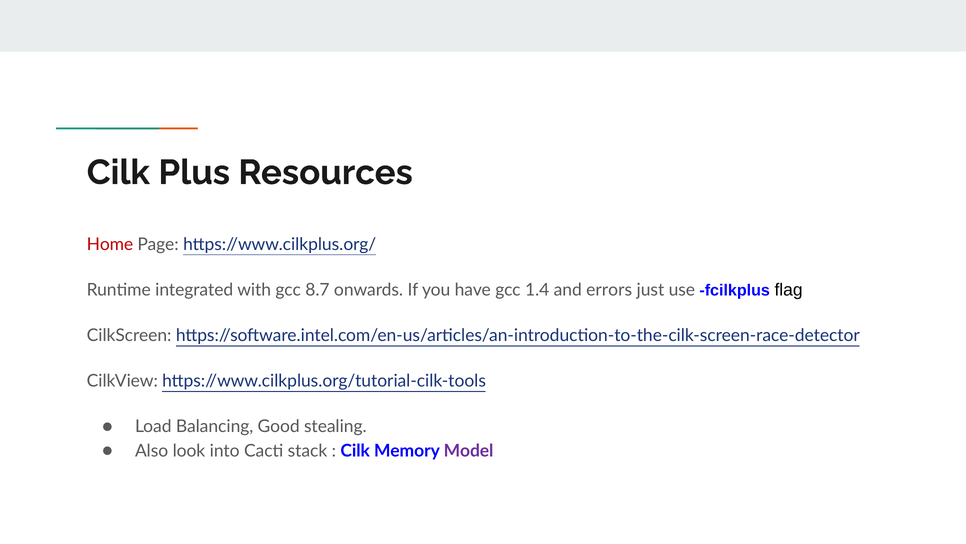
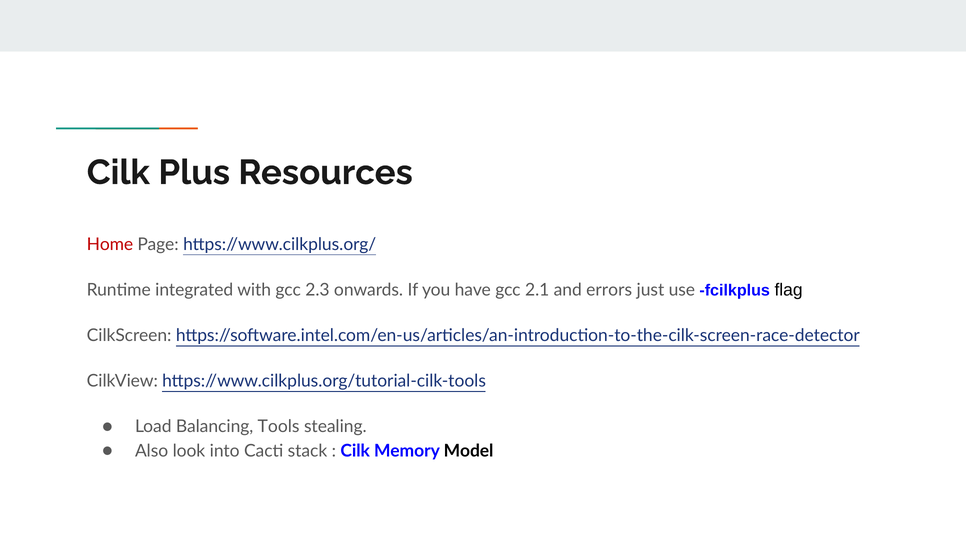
8.7: 8.7 -> 2.3 (317, 290)
1.4: 1.4 -> 2.1 (537, 290)
Good: Good -> Tools (279, 426)
Model colour: purple -> black (469, 450)
